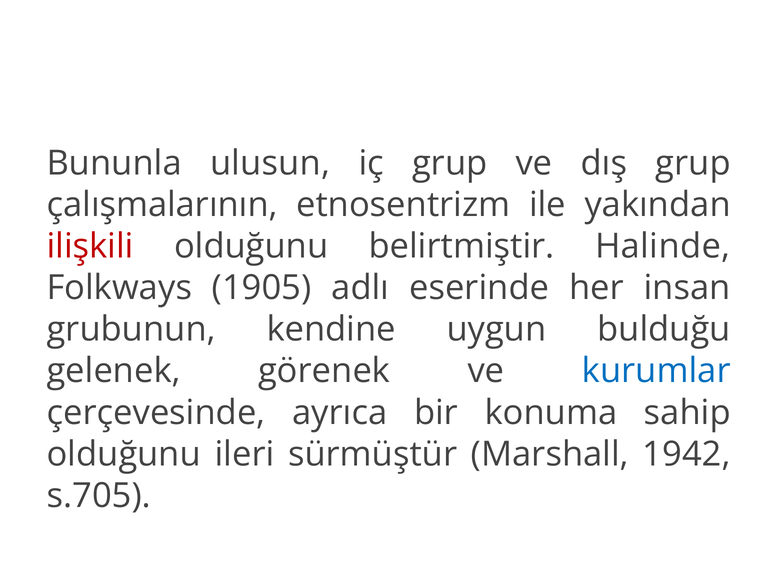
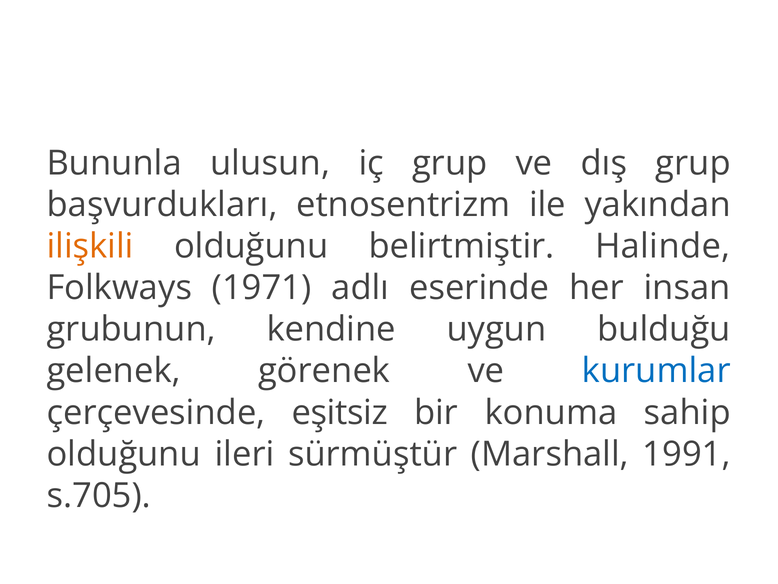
çalışmalarının: çalışmalarının -> başvurdukları (162, 205)
ilişkili colour: red -> orange (90, 246)
1905: 1905 -> 1971 (262, 288)
ayrıca: ayrıca -> eşitsiz (340, 412)
1942: 1942 -> 1991 (686, 454)
